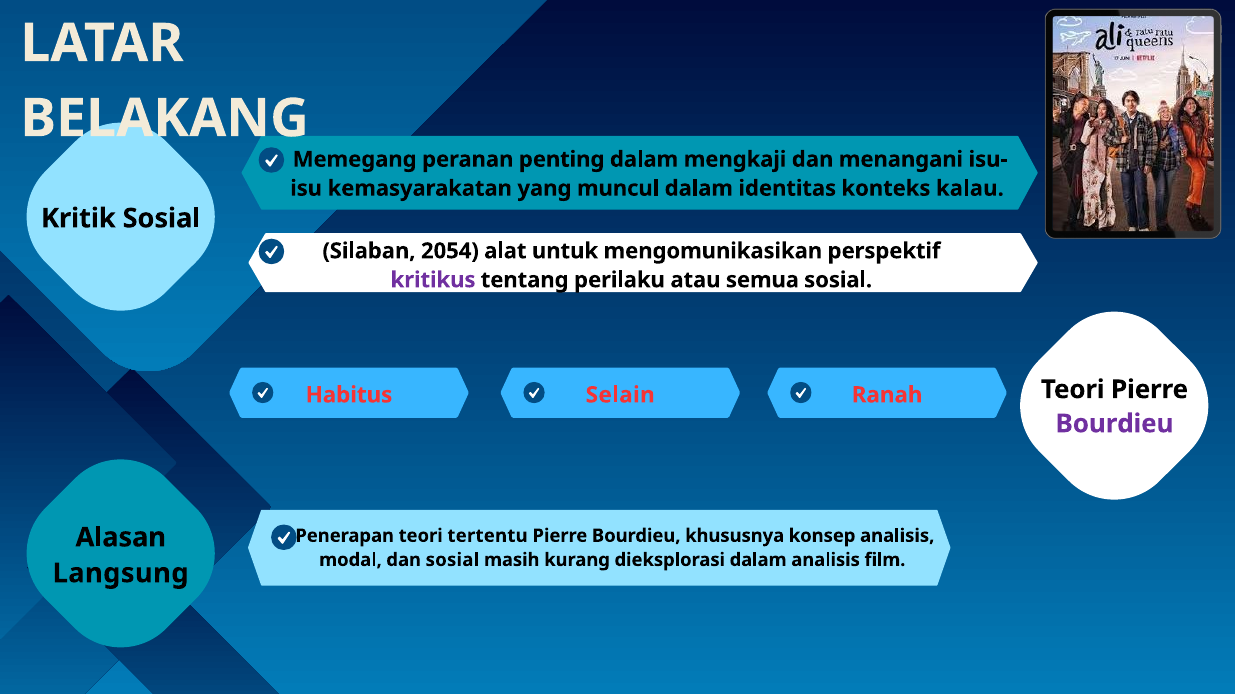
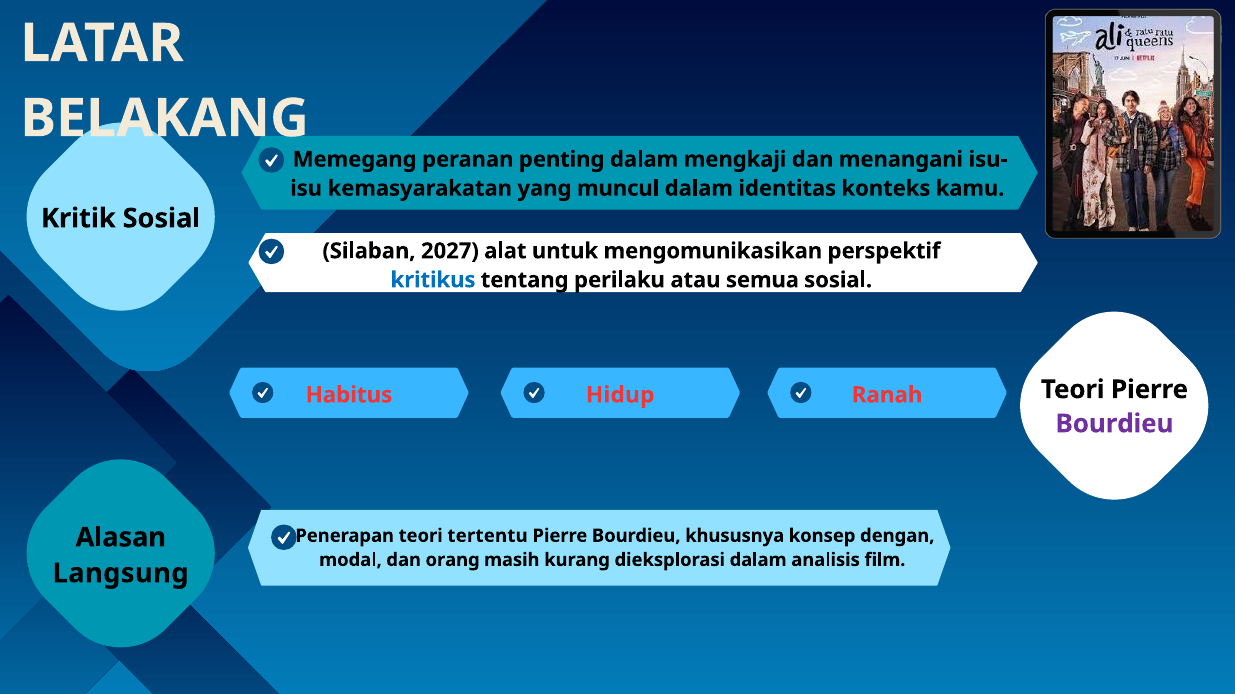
kalau: kalau -> kamu (970, 189)
2054: 2054 -> 2027 (450, 251)
kritikus colour: purple -> blue (433, 280)
Selain: Selain -> Hidup (620, 395)
konsep analisis: analisis -> dengan (897, 536)
dan sosial: sosial -> orang (453, 560)
